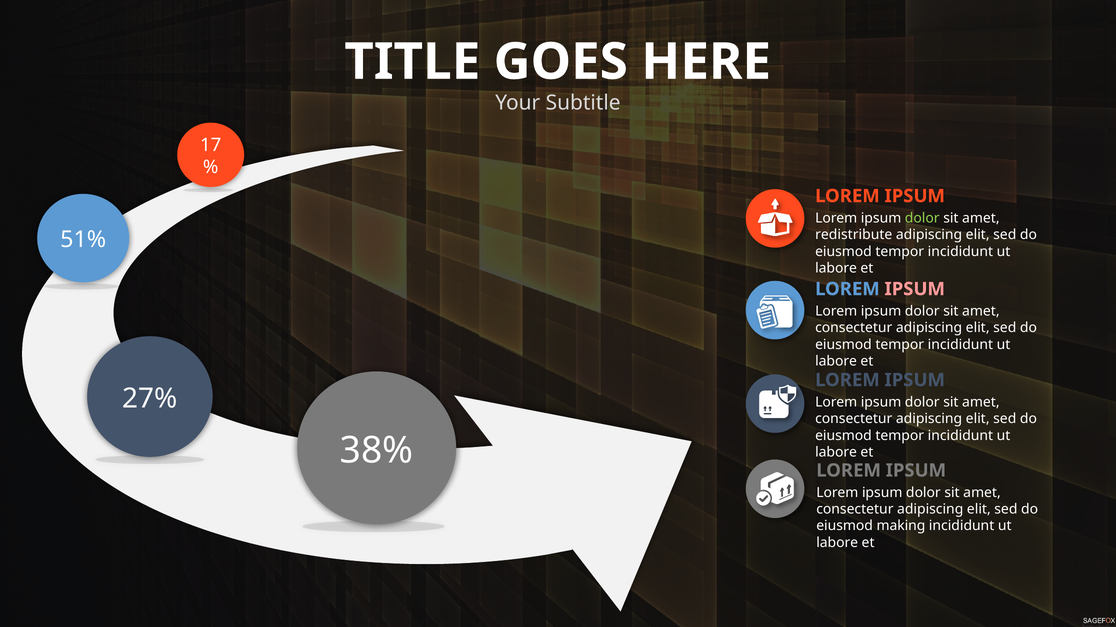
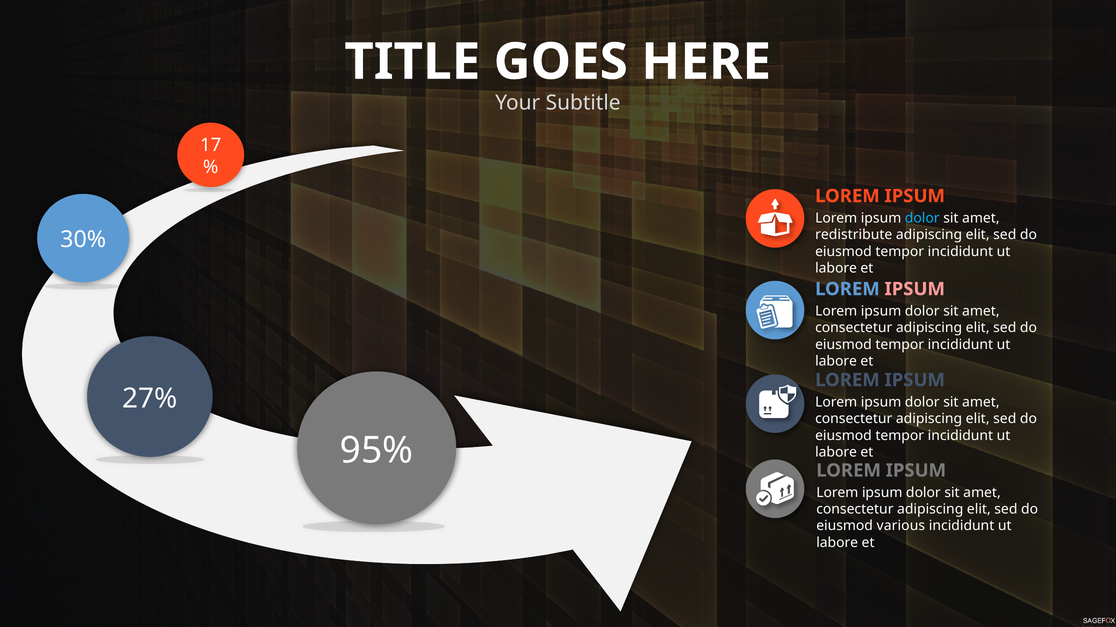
dolor colour: light green -> light blue (922, 218)
51%: 51% -> 30% (83, 240)
38%: 38% -> 95% (377, 451)
making: making -> various (901, 526)
